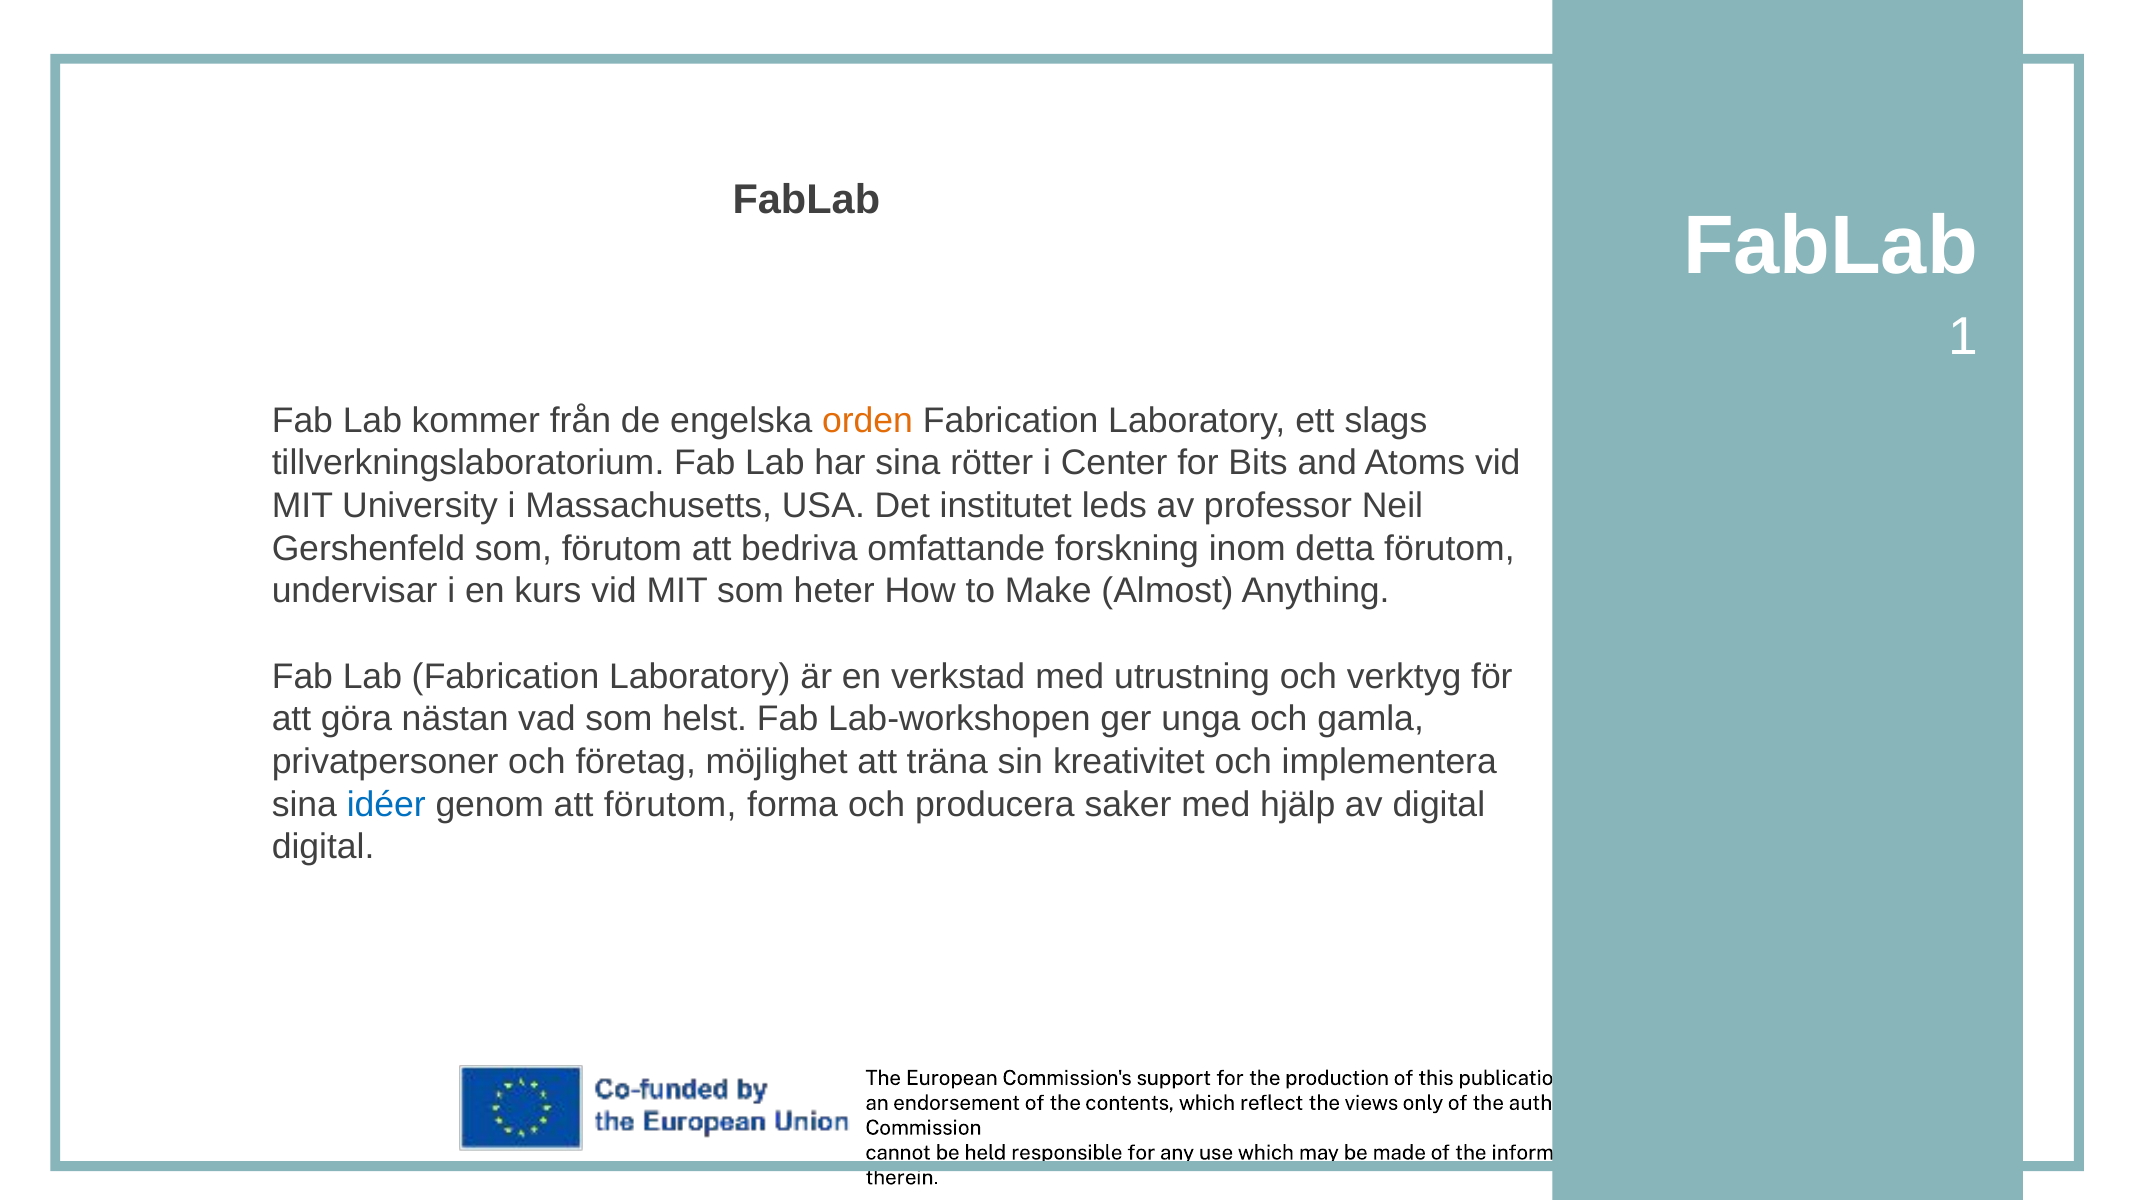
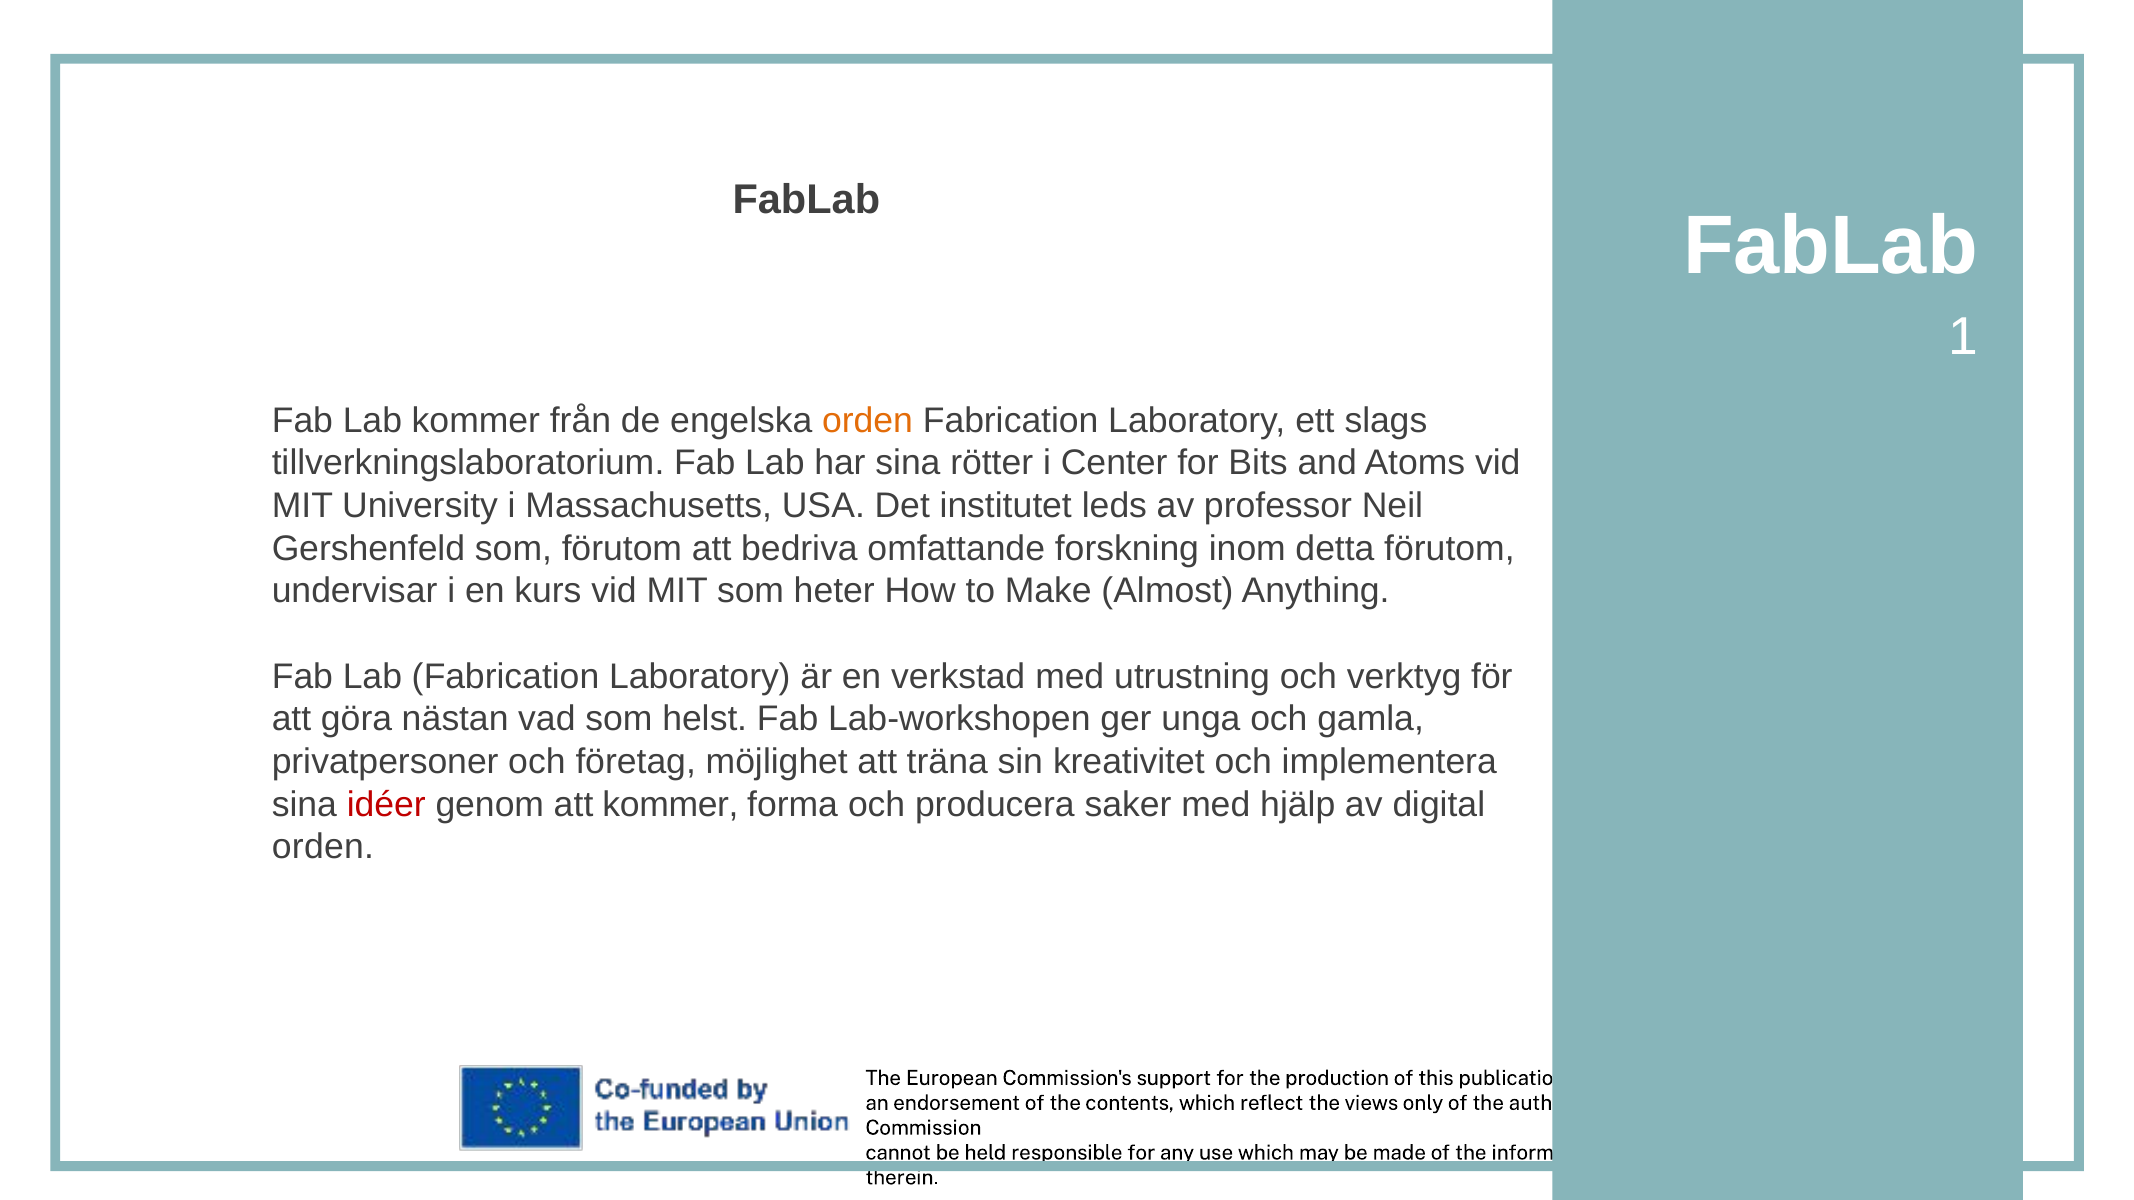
idéer colour: blue -> red (386, 805)
att förutom: förutom -> kommer (671, 805)
digital: digital -> orden (323, 848)
